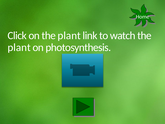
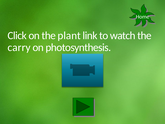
plant: plant -> carry (19, 47)
